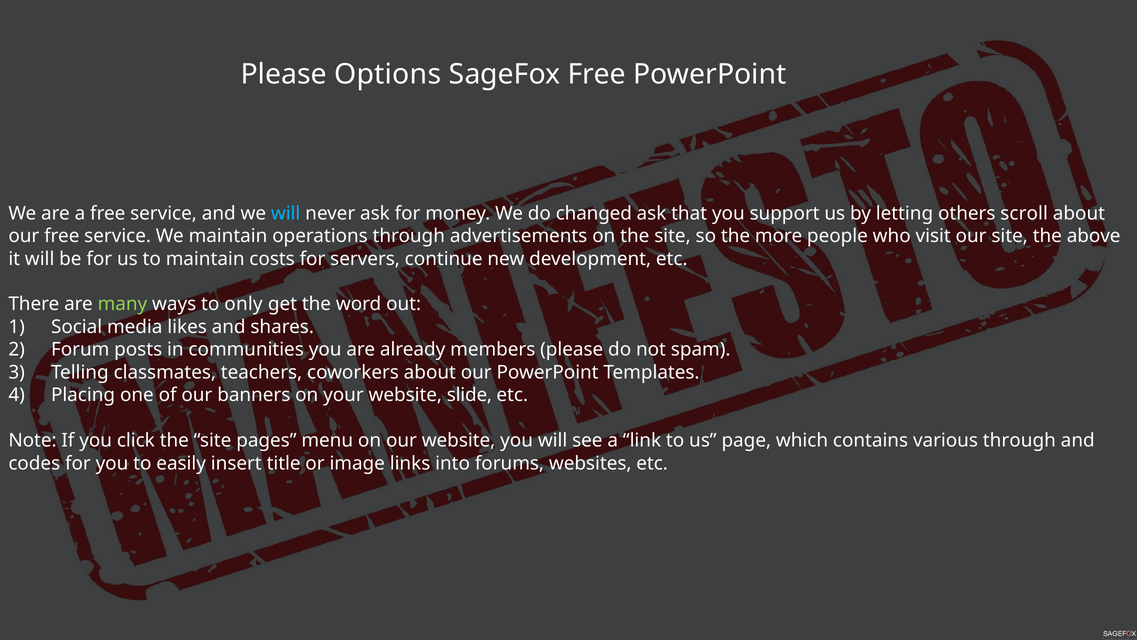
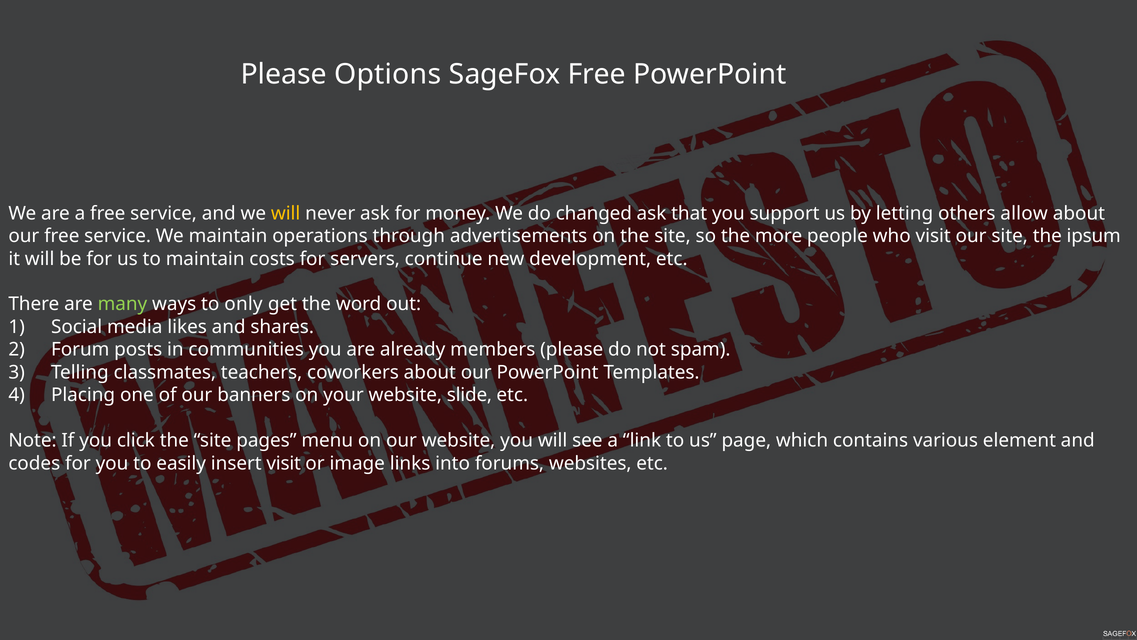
will colour: light blue -> yellow (286, 213)
scroll: scroll -> allow (1024, 213)
above: above -> ipsum (1094, 236)
various through: through -> element (1019, 440)
insert title: title -> visit (284, 463)
